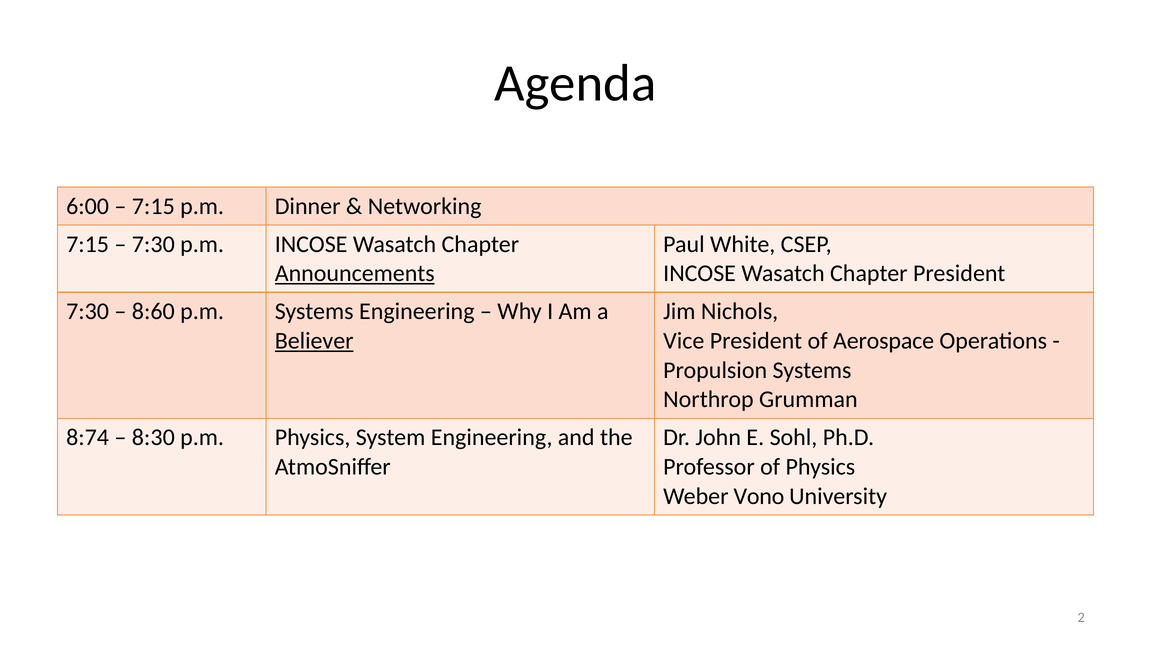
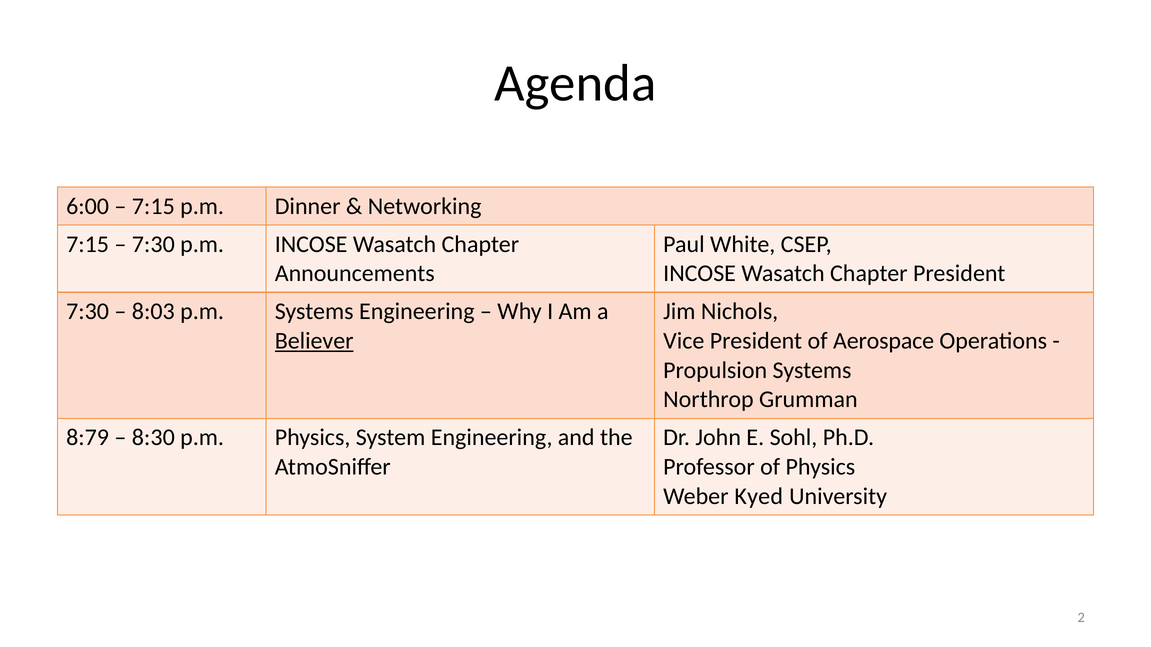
Announcements underline: present -> none (355, 274)
8:60: 8:60 -> 8:03 (153, 312)
8:74: 8:74 -> 8:79 (88, 438)
Vono: Vono -> Kyed (759, 497)
